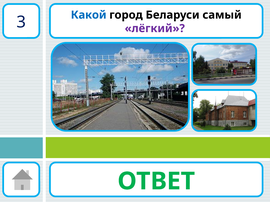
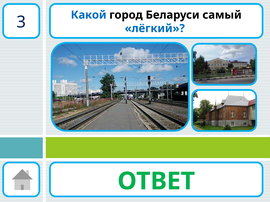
лёгкий colour: purple -> blue (155, 28)
